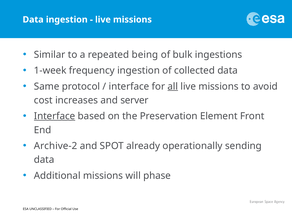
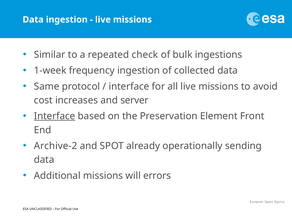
being: being -> check (145, 55)
all underline: present -> none (173, 86)
phase: phase -> errors (157, 176)
